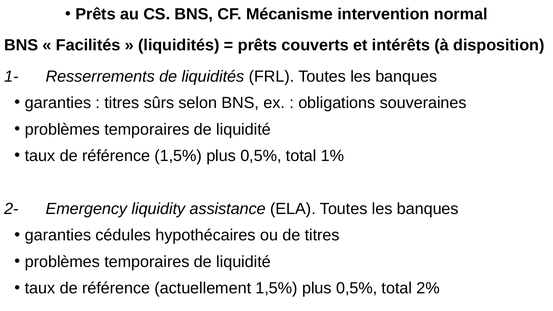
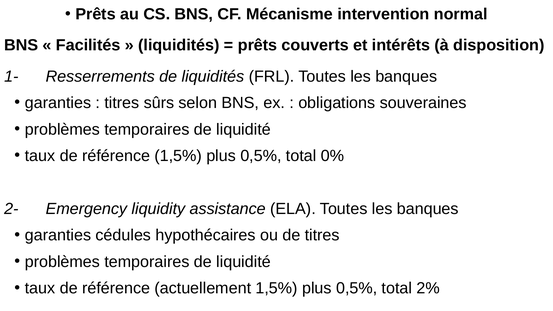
1%: 1% -> 0% (332, 156)
